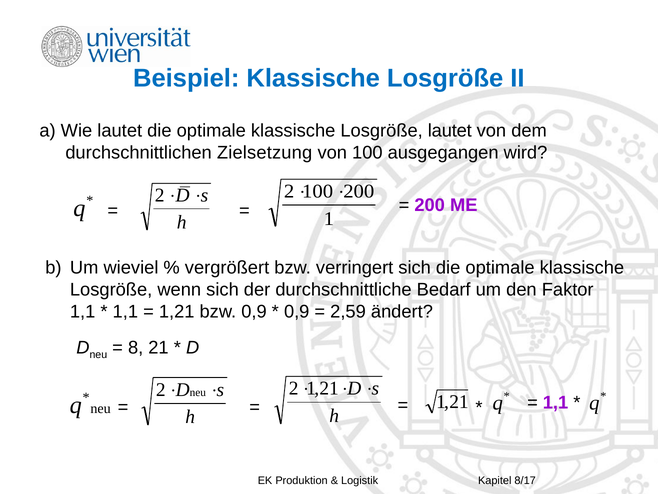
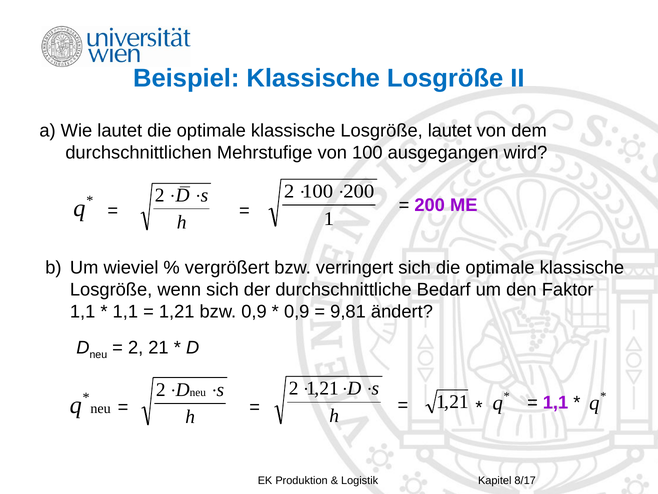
Zielsetzung: Zielsetzung -> Mehrstufige (265, 153)
2,59: 2,59 -> 9,81 (348, 311)
8: 8 -> 2 (136, 347)
